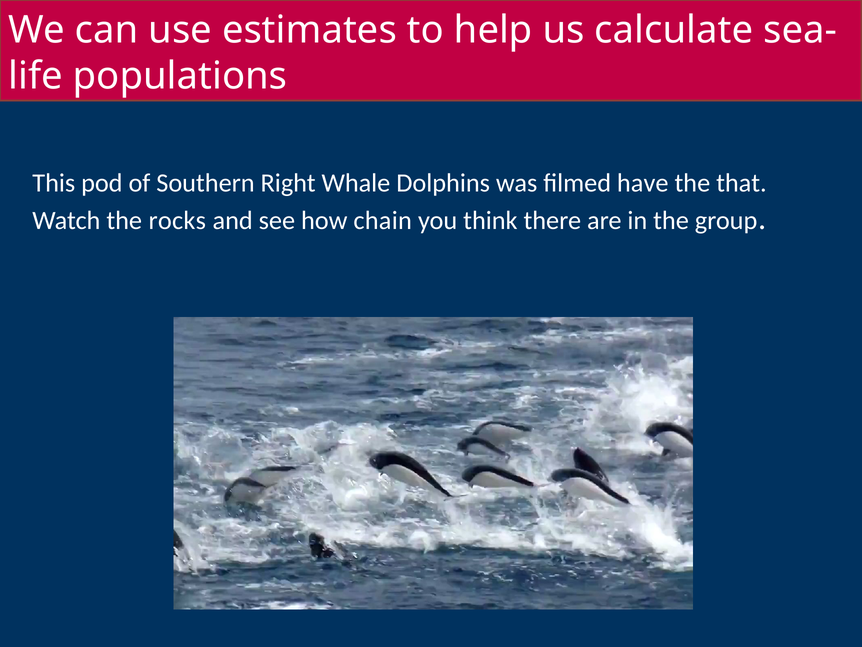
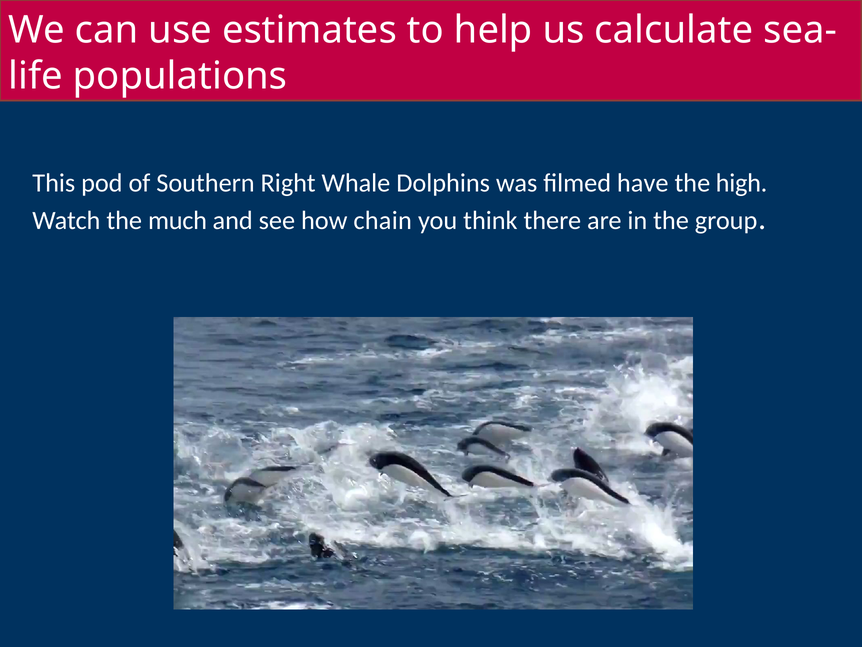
that: that -> high (742, 183)
rocks: rocks -> much (178, 221)
